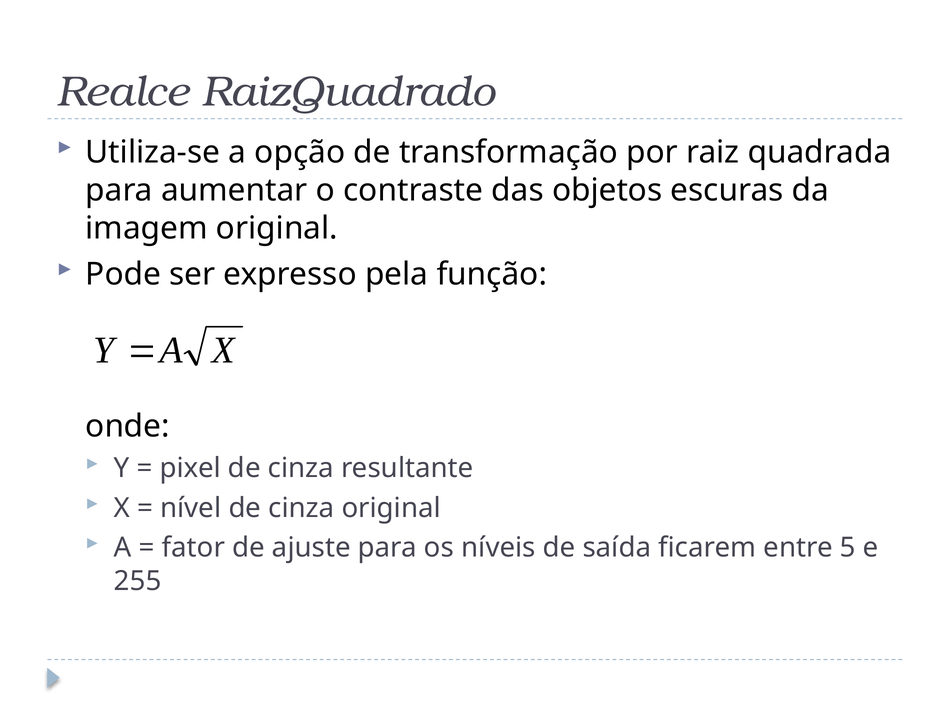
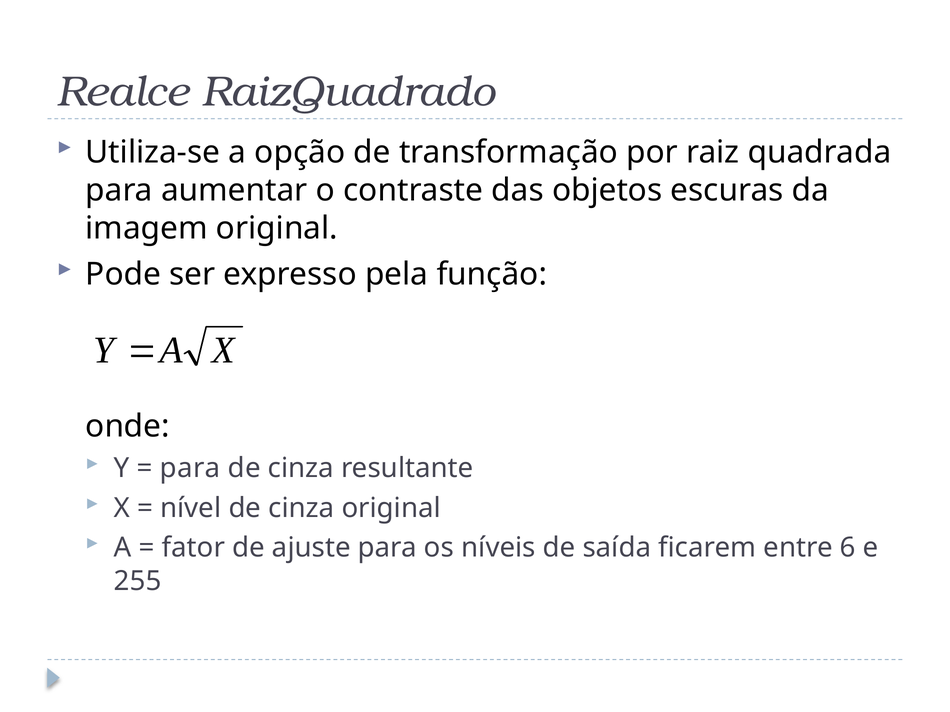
pixel: pixel -> para (190, 468)
5: 5 -> 6 (848, 548)
